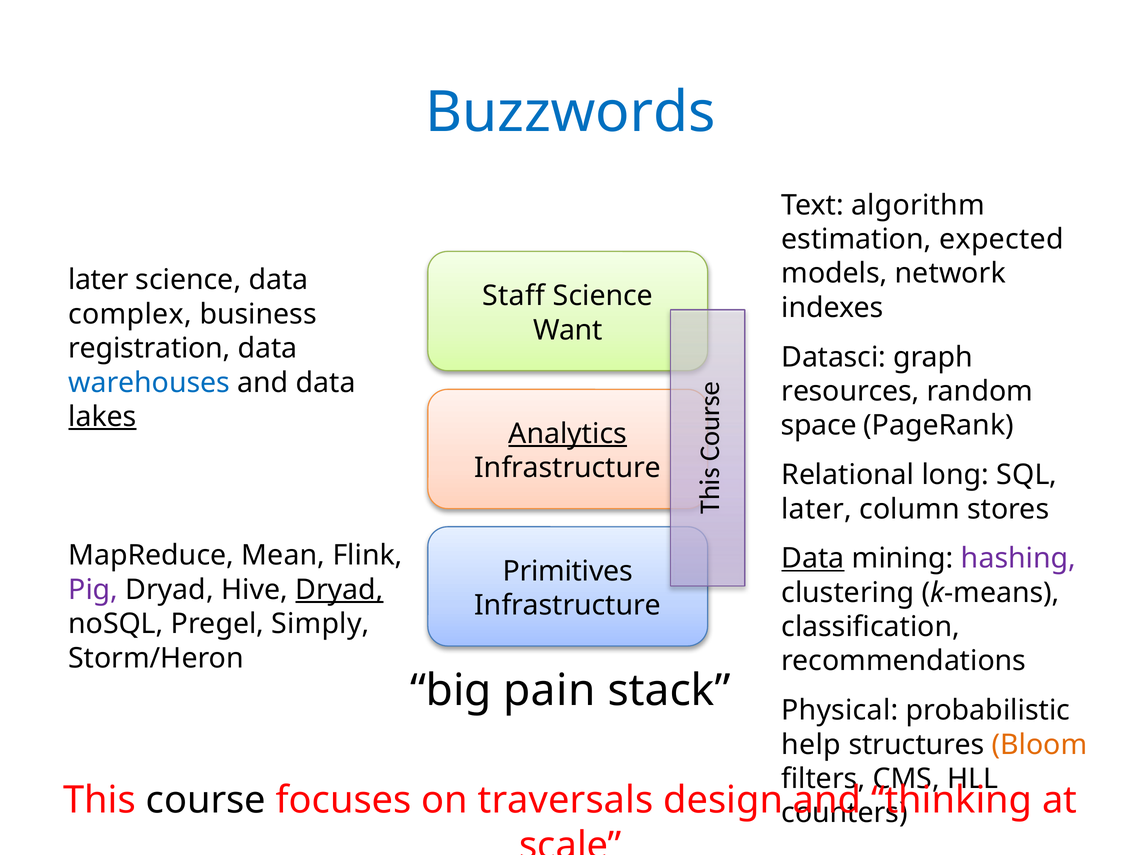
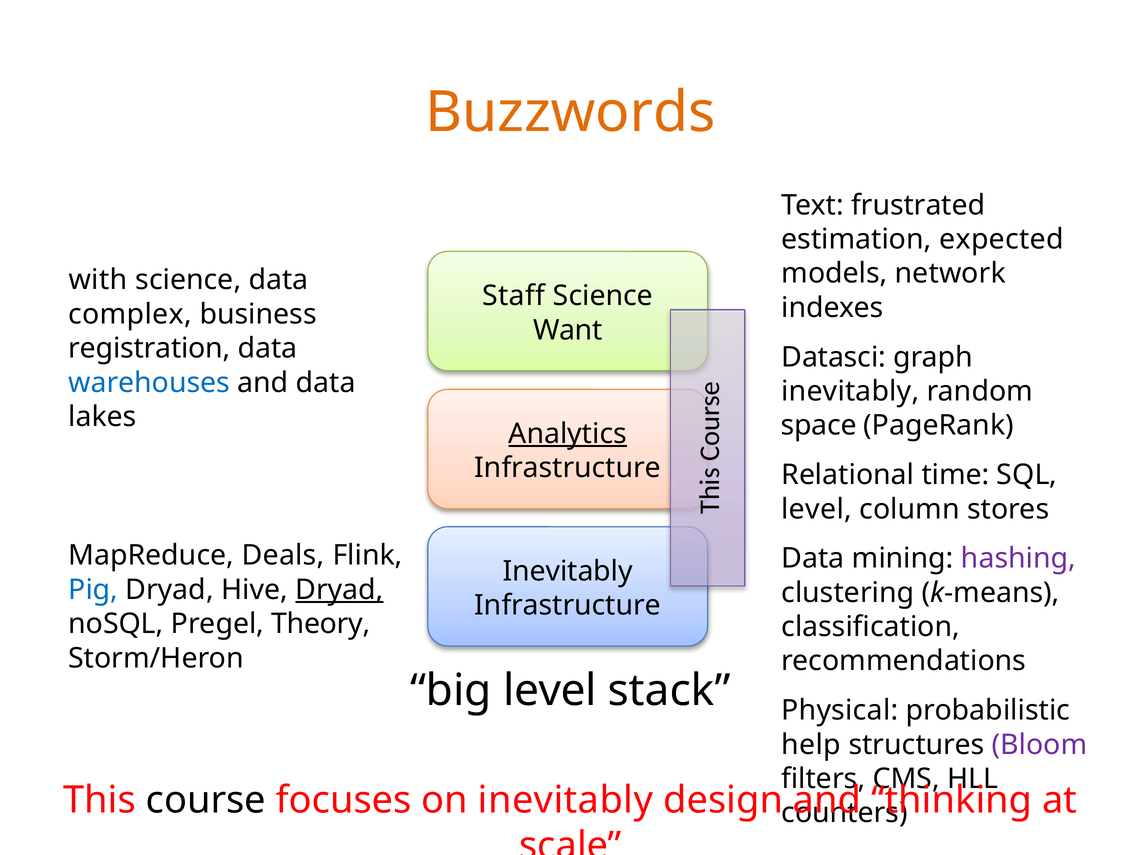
Buzzwords colour: blue -> orange (570, 112)
algorithm: algorithm -> frustrated (918, 205)
later: later -> with (98, 280)
resources: resources -> inevitably (850, 392)
lakes underline: present -> none (102, 417)
long: long -> time (955, 475)
later: later -> level (817, 510)
Mean: Mean -> Deals (283, 556)
Data underline: present -> none (813, 559)
Primitives: Primitives -> Inevitably (568, 572)
Pig colour: purple -> blue (93, 590)
Simply: Simply -> Theory (321, 625)
big pain: pain -> level (550, 691)
Bloom colour: orange -> purple (1040, 745)
on traversals: traversals -> inevitably (565, 801)
